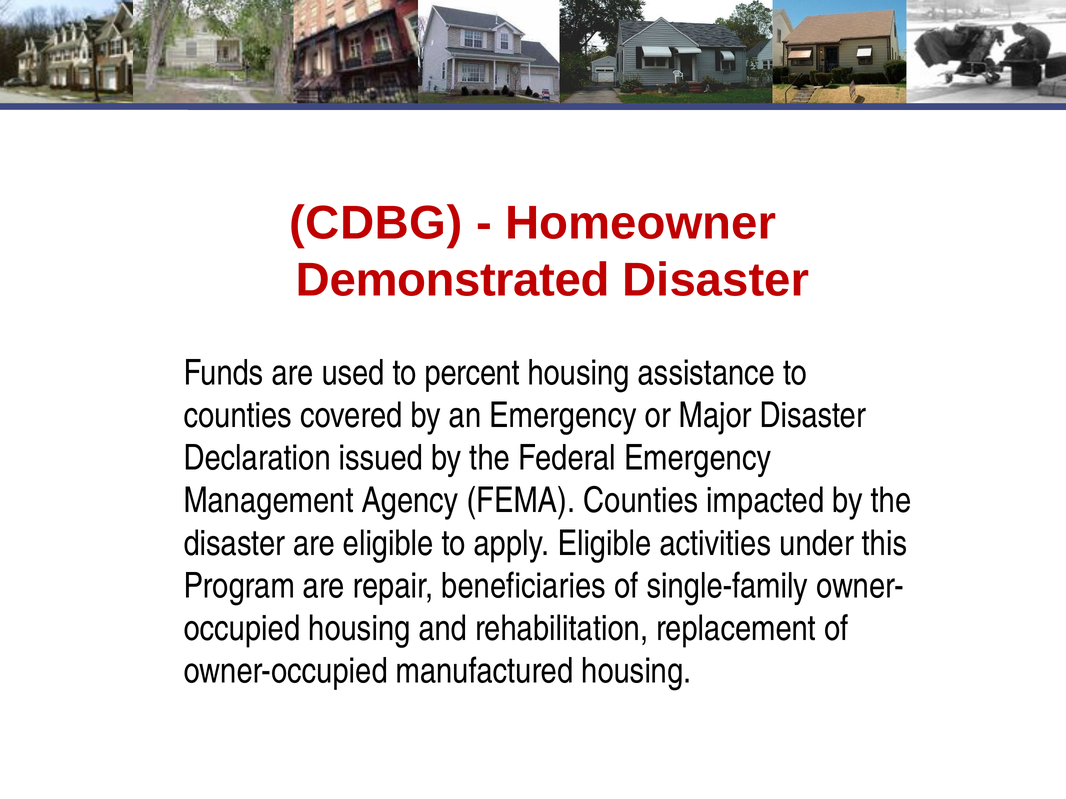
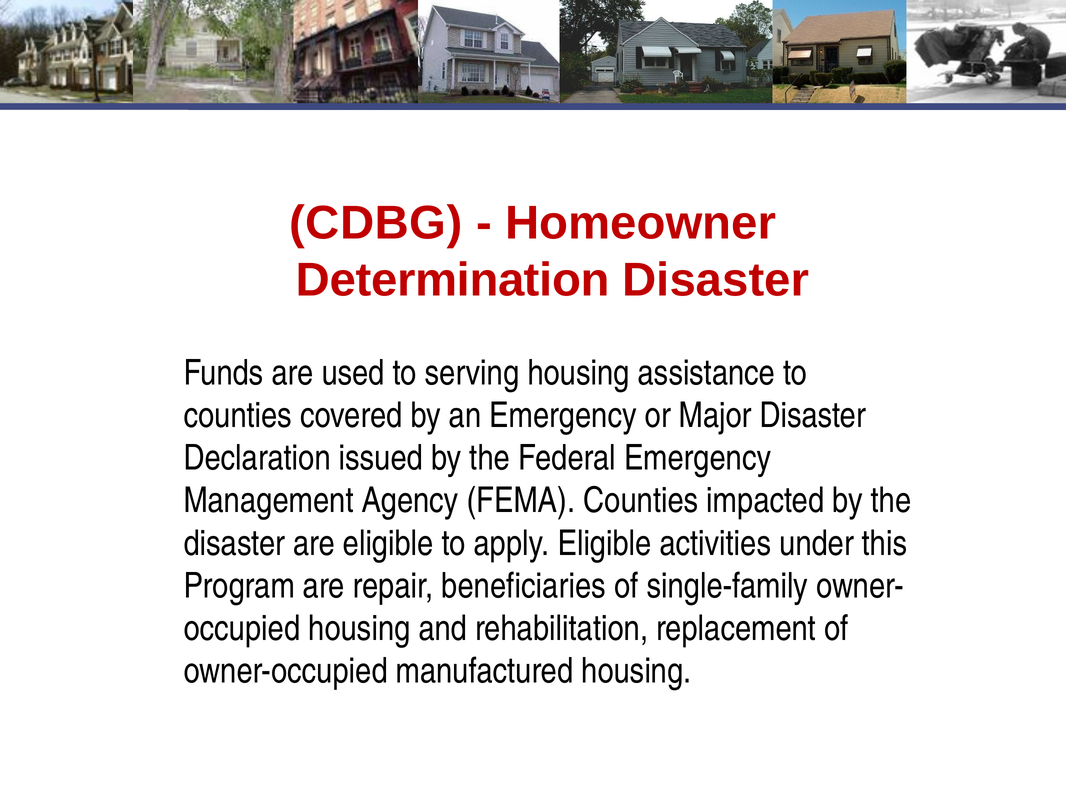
Demonstrated: Demonstrated -> Determination (453, 280)
percent: percent -> serving (472, 373)
